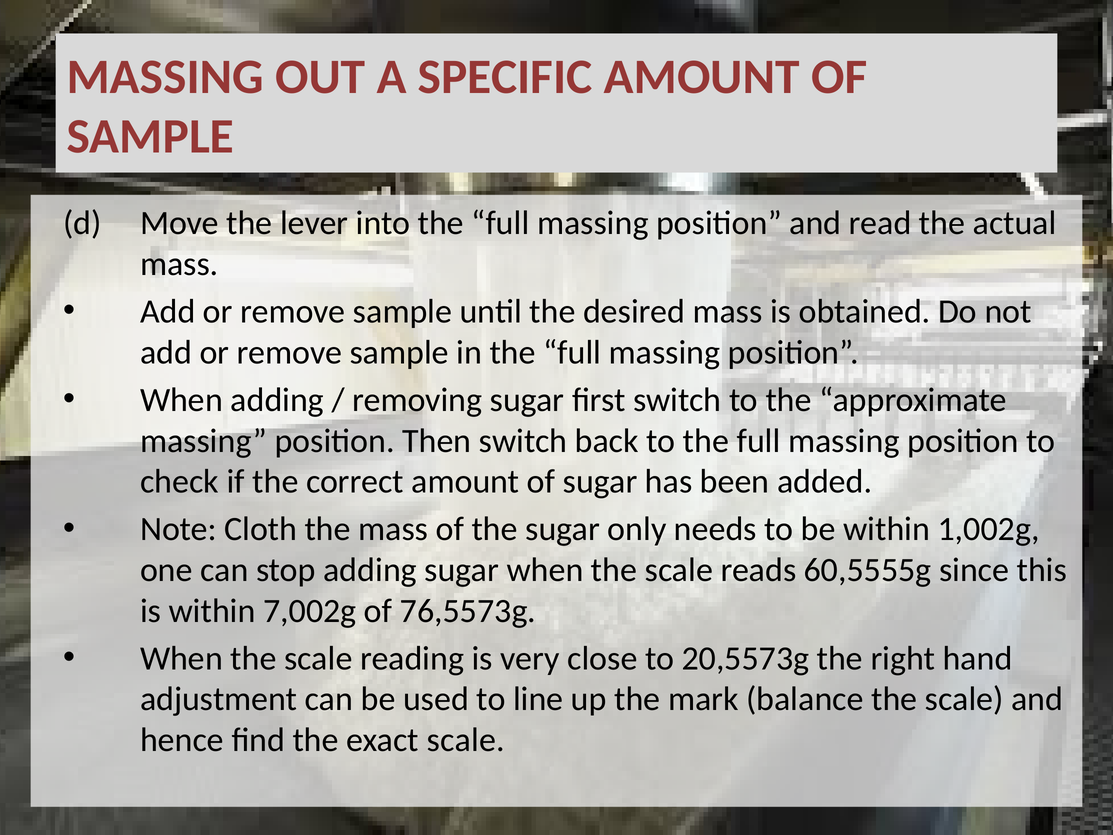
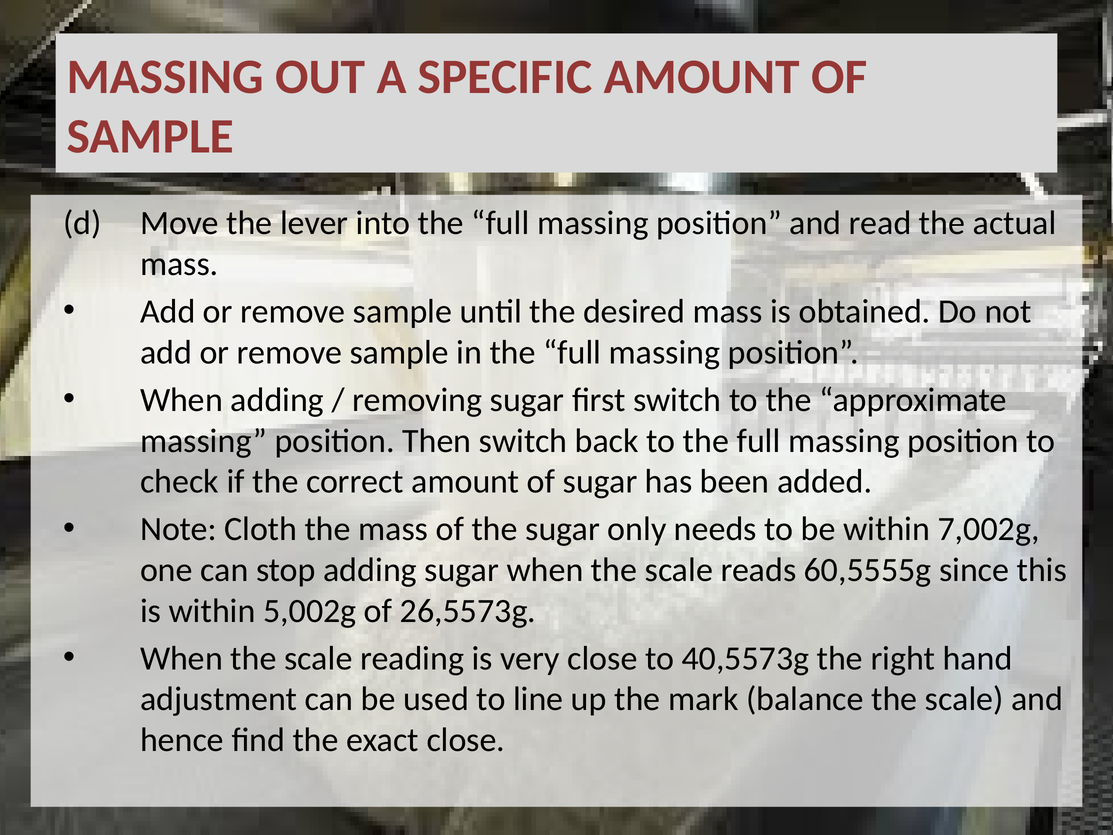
1,002g: 1,002g -> 7,002g (989, 529)
7,002g: 7,002g -> 5,002g (310, 611)
76,5573g: 76,5573g -> 26,5573g (468, 611)
20,5573g: 20,5573g -> 40,5573g (745, 658)
exact scale: scale -> close (466, 740)
